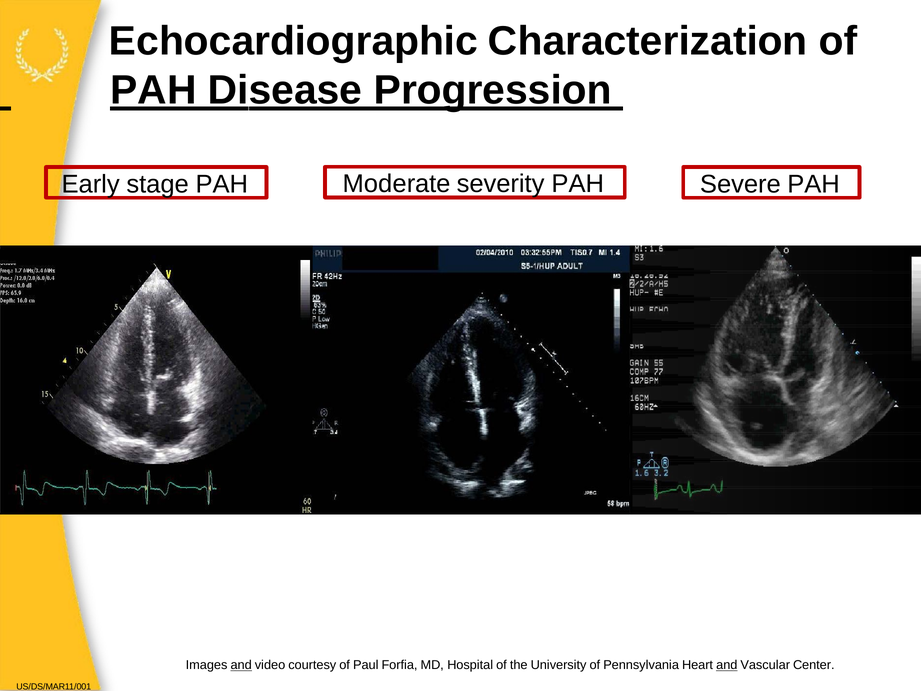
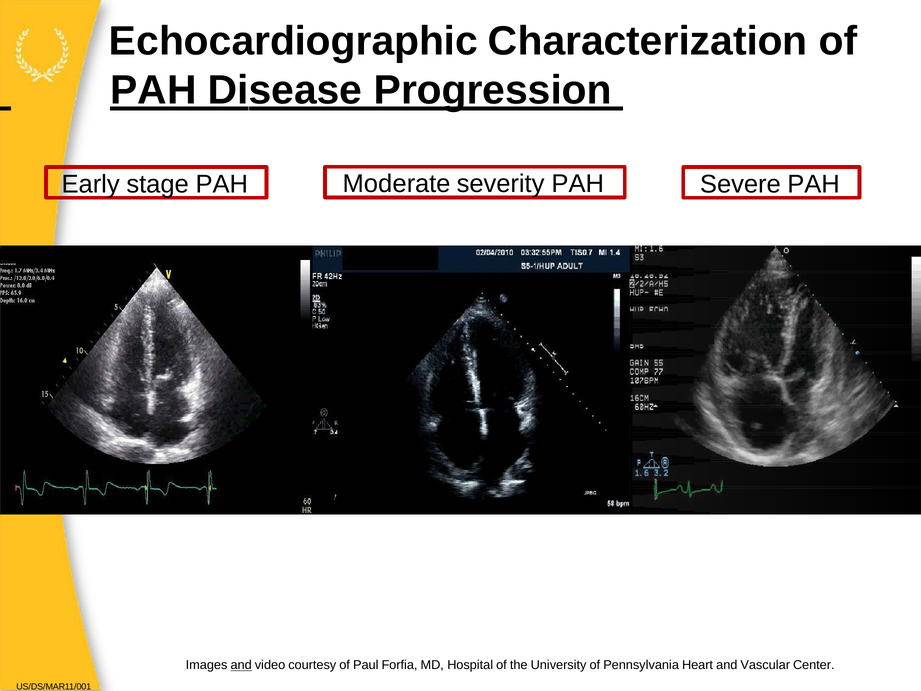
and underline: present -> none (727, 665)
